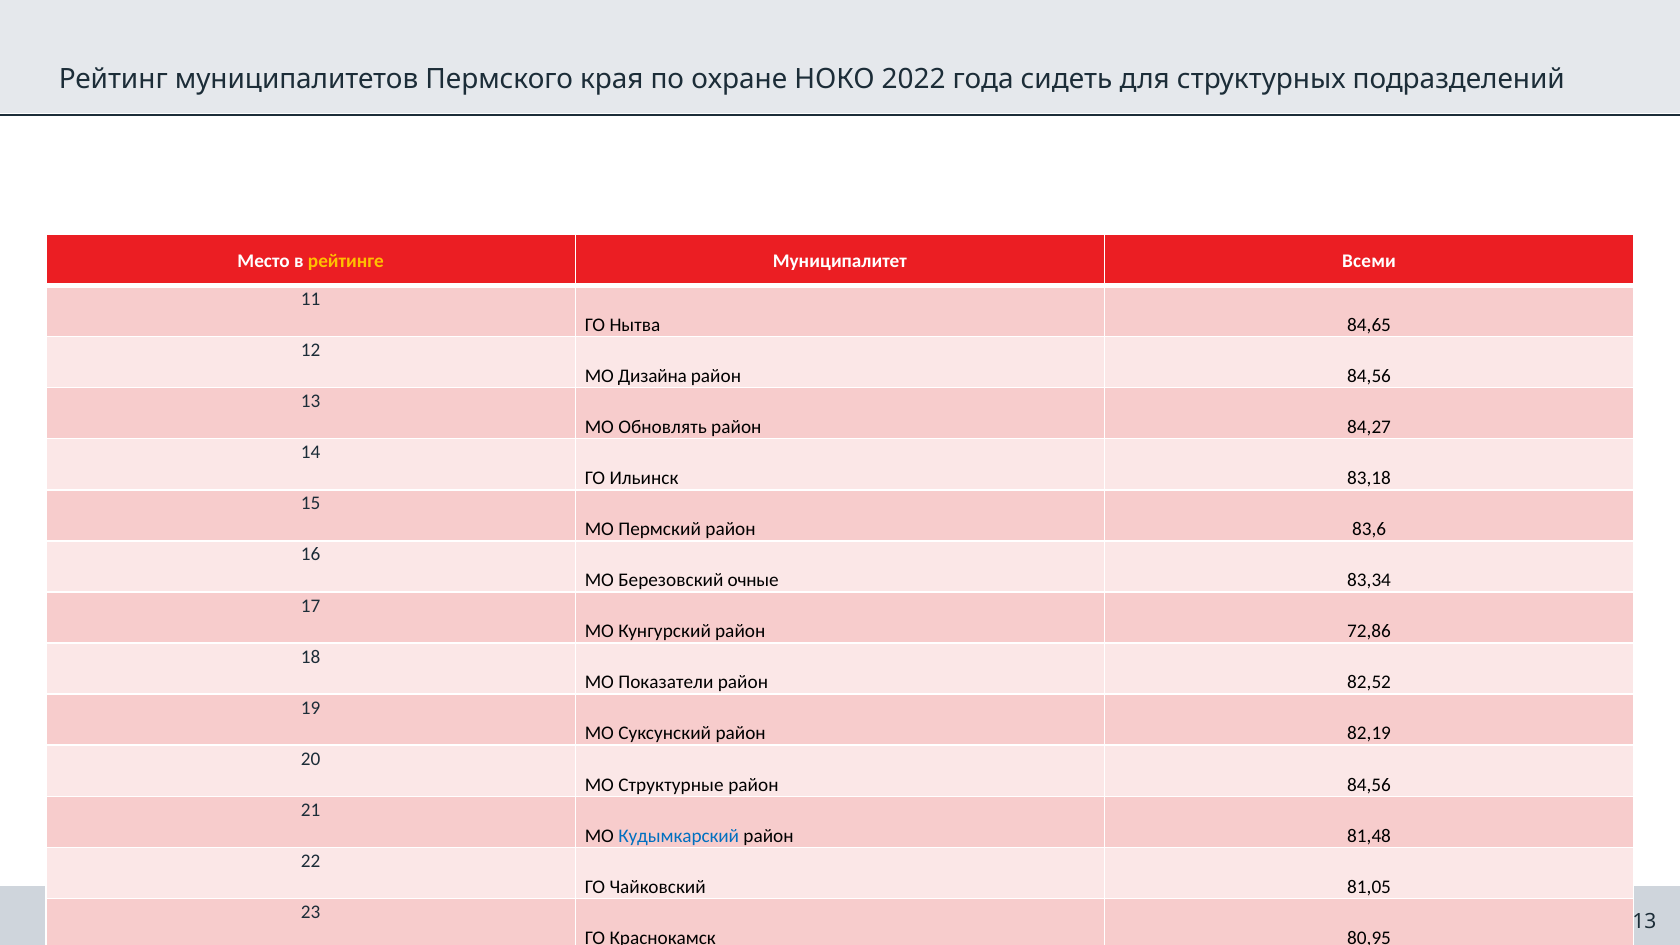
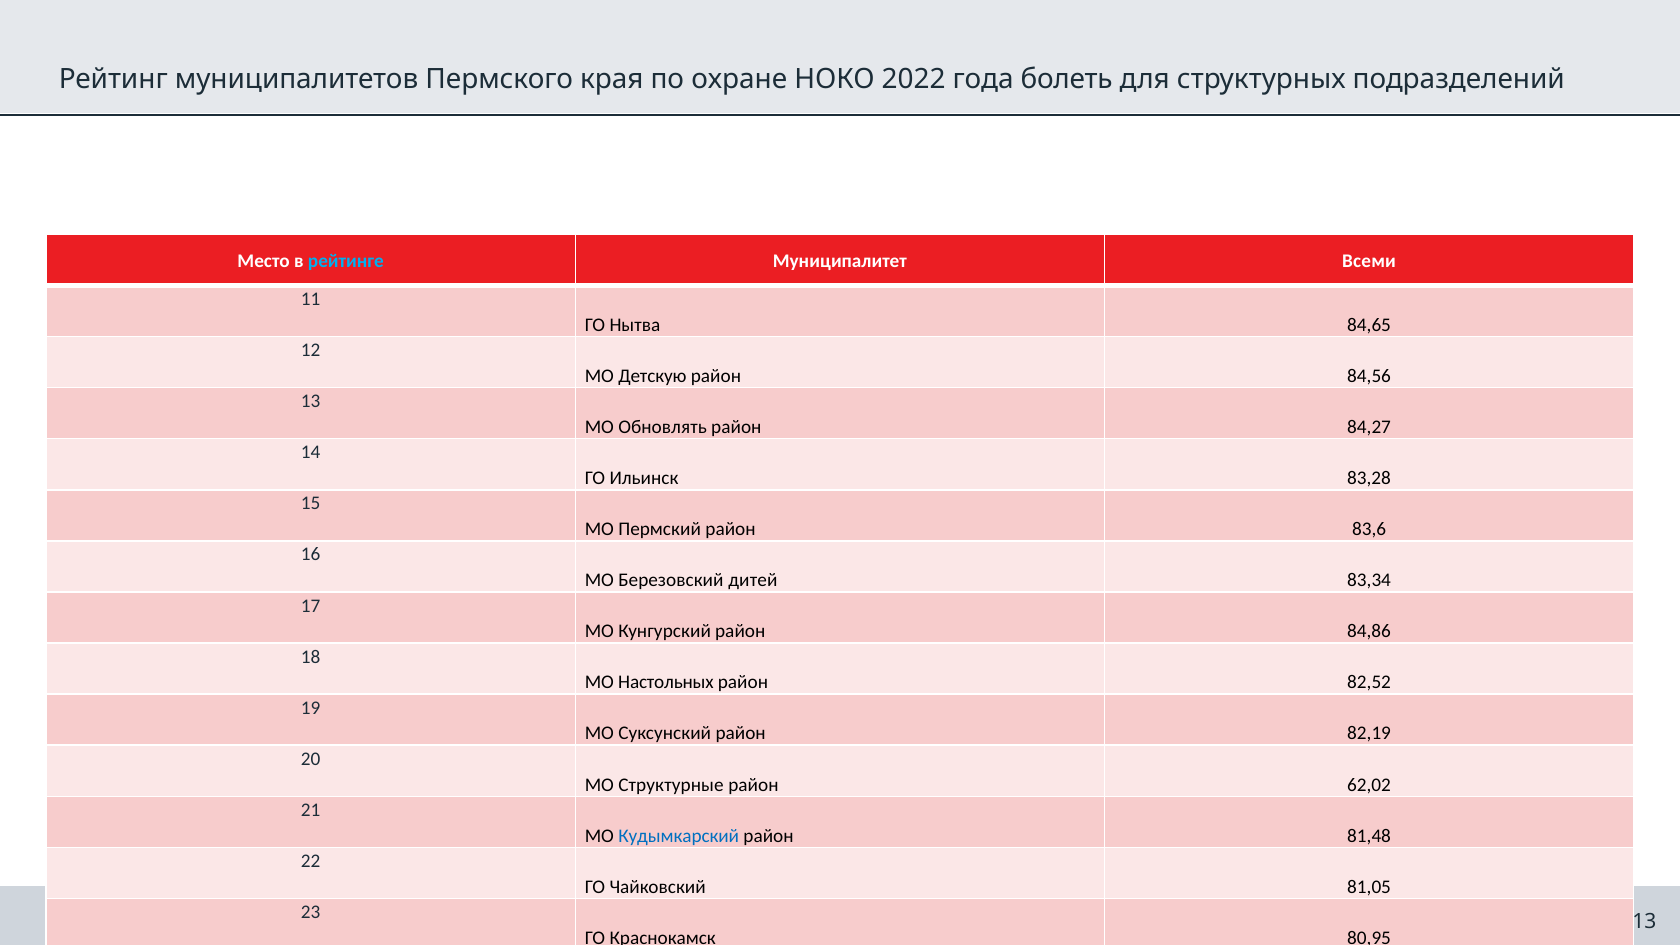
сидеть: сидеть -> болеть (1067, 79)
рейтинге colour: yellow -> light blue (346, 261)
Дизайна: Дизайна -> Детскую (652, 376)
83,18: 83,18 -> 83,28 (1369, 478)
очные: очные -> дитей (753, 580)
72,86: 72,86 -> 84,86 (1369, 631)
Показатели: Показатели -> Настольных (666, 683)
84,56: 84,56 -> 62,02 (1369, 785)
